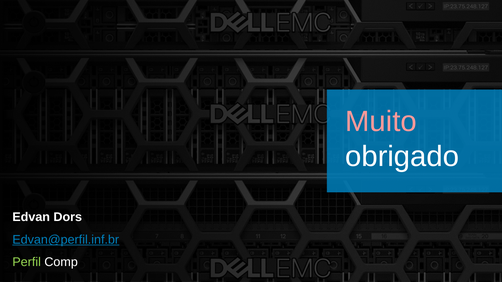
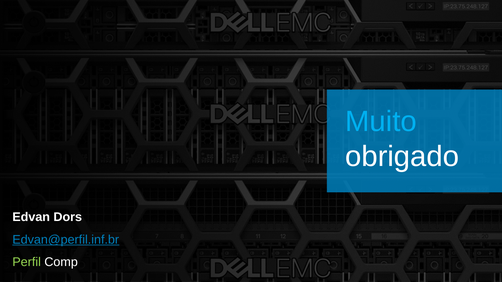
Muito colour: pink -> light blue (381, 122)
